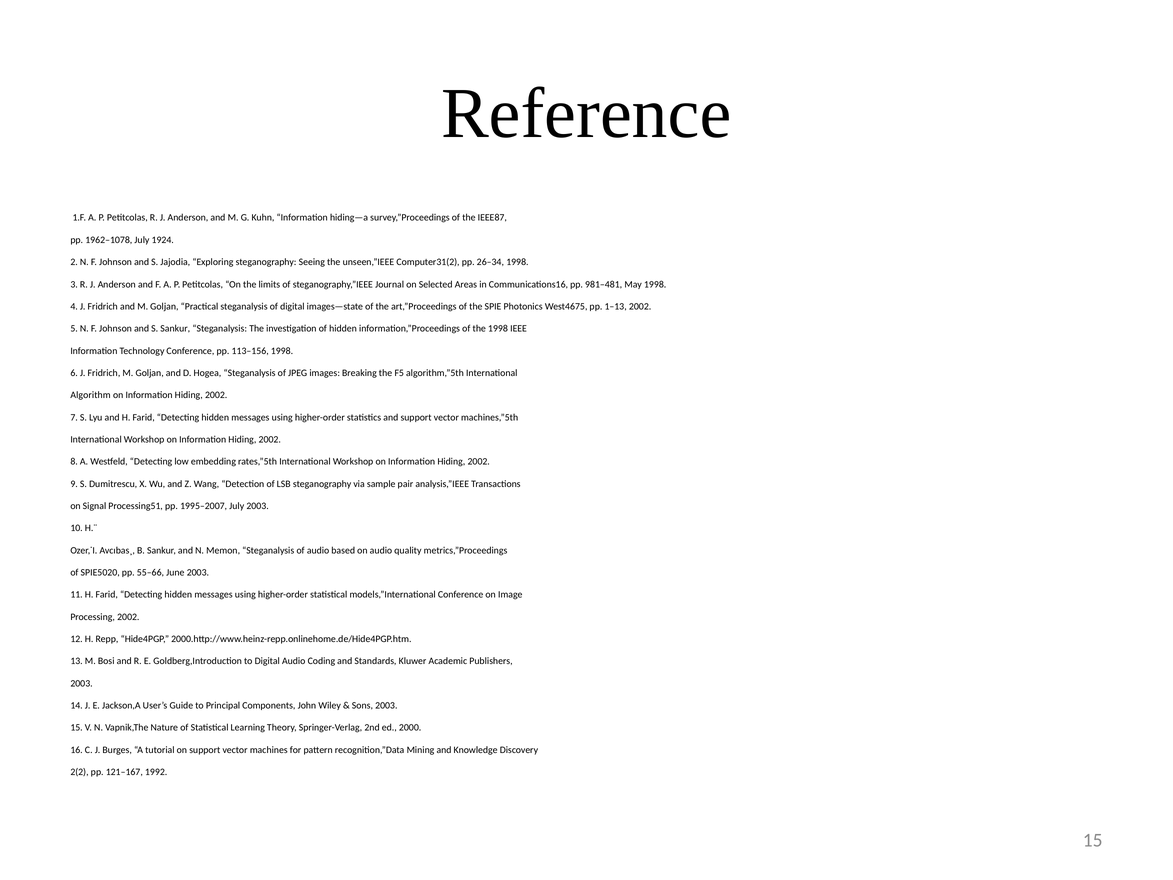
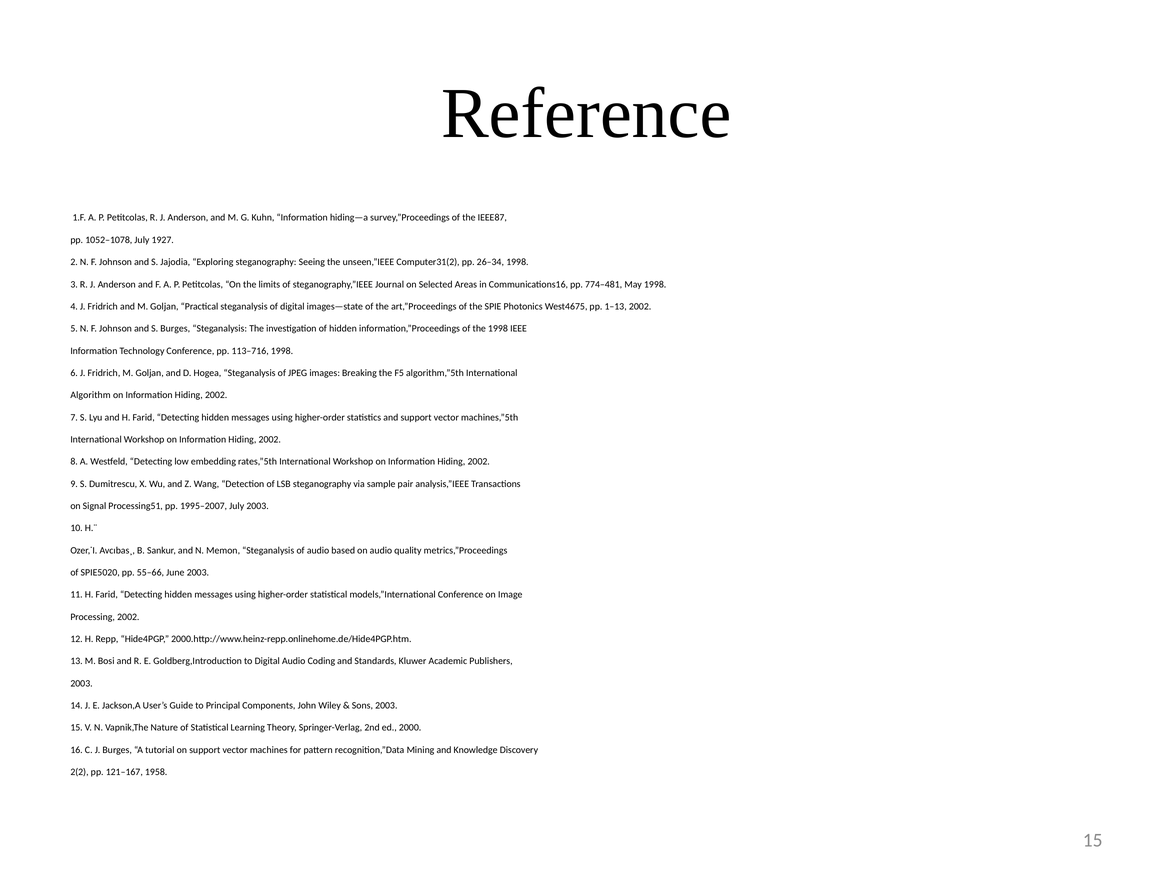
1962–1078: 1962–1078 -> 1052–1078 (109, 240)
1924: 1924 -> 1927 (163, 240)
981–481: 981–481 -> 774–481 (604, 284)
S Sankur: Sankur -> Burges (175, 329)
113–156: 113–156 -> 113–716 (250, 351)
1992: 1992 -> 1958 (156, 772)
